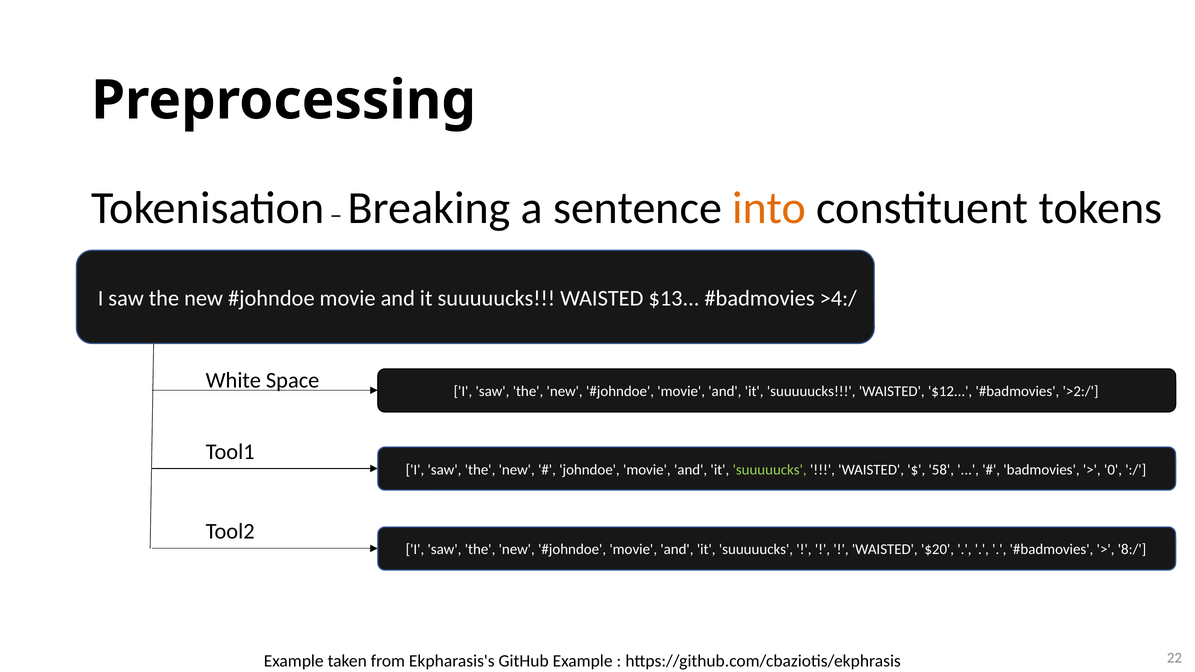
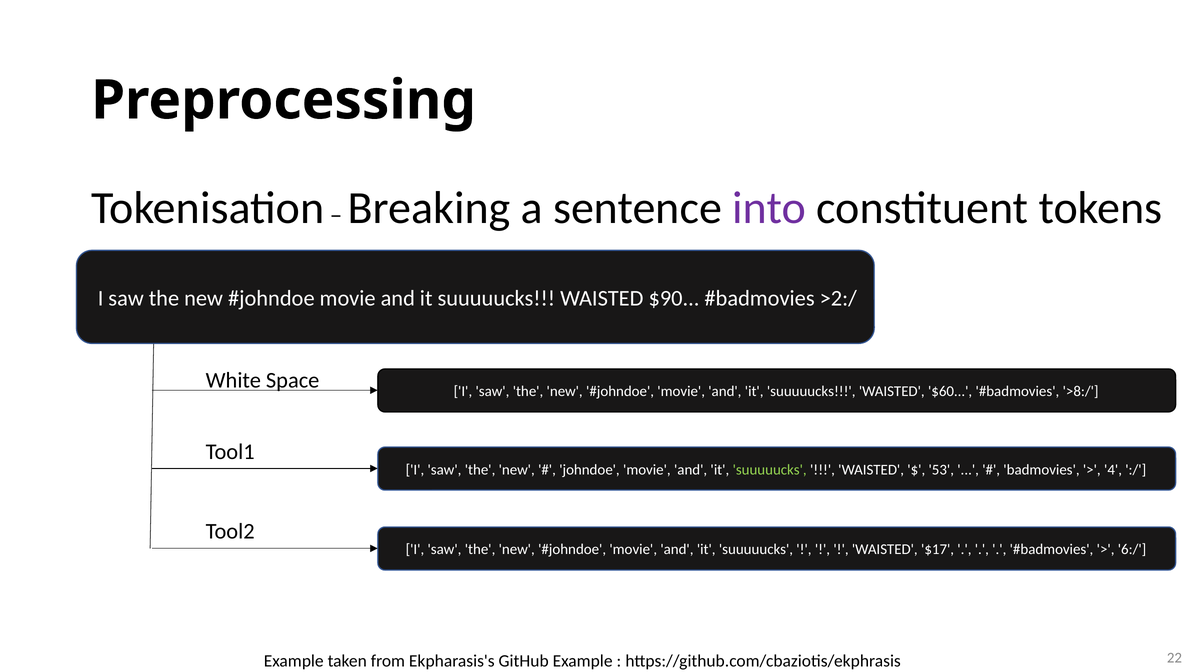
into colour: orange -> purple (769, 208)
$13: $13 -> $90 (674, 298)
>4:/: >4:/ -> >2:/ (838, 298)
$12: $12 -> $60 (950, 392)
>2:/: >2:/ -> >8:/ (1081, 392)
58: 58 -> 53 (941, 470)
0: 0 -> 4 (1113, 470)
$20: $20 -> $17 (938, 550)
8:/: 8:/ -> 6:/ (1132, 550)
